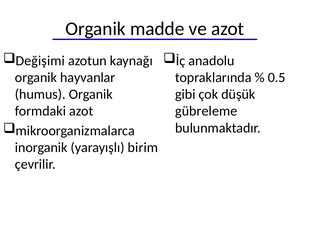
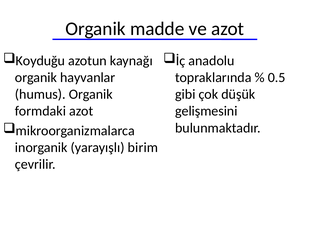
Değişimi: Değişimi -> Koyduğu (40, 61)
gübreleme: gübreleme -> gelişmesini (206, 111)
